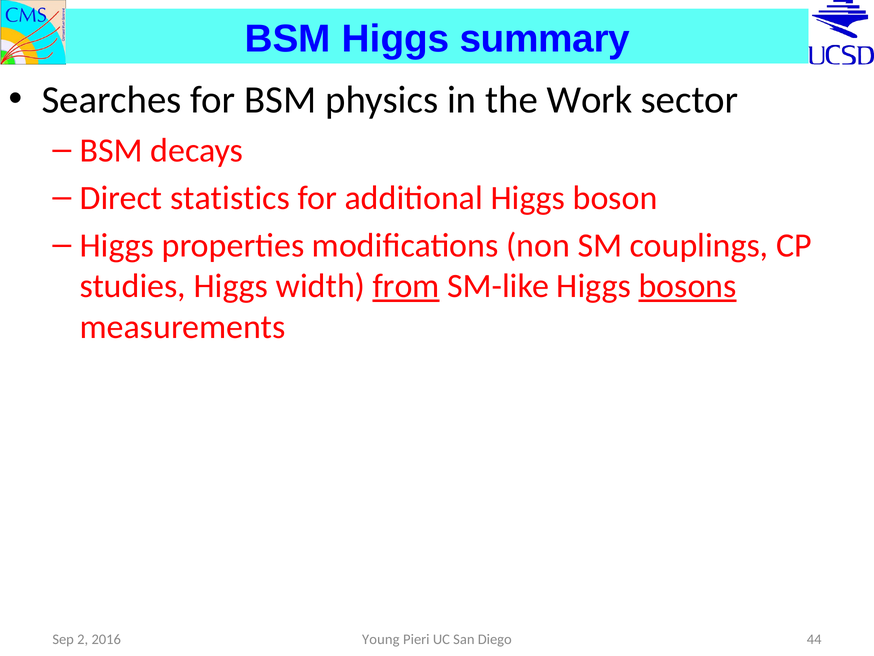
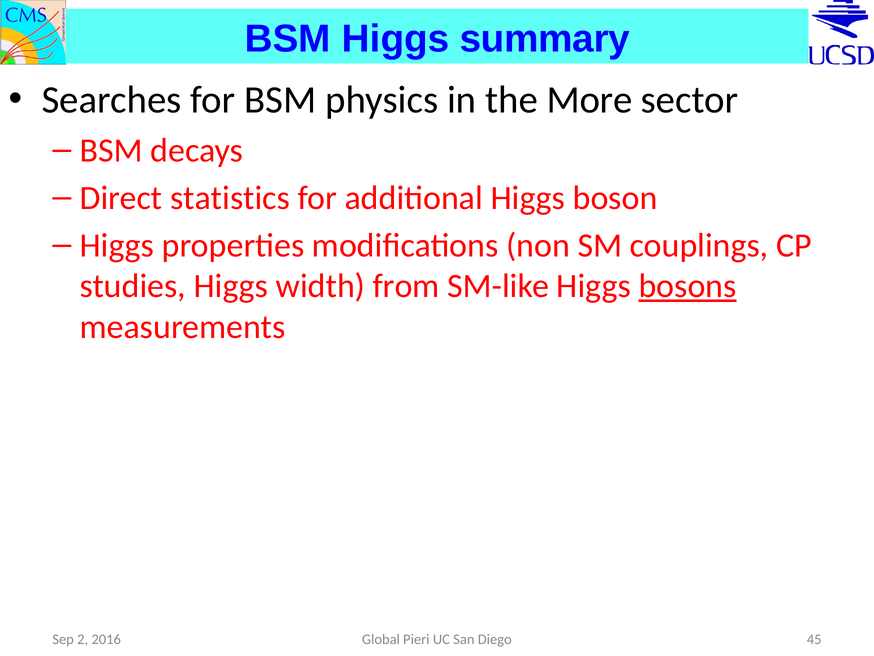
Work: Work -> More (590, 100)
from underline: present -> none (406, 286)
Young: Young -> Global (381, 639)
44: 44 -> 45 (814, 639)
